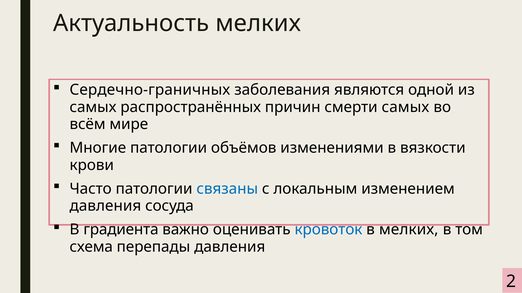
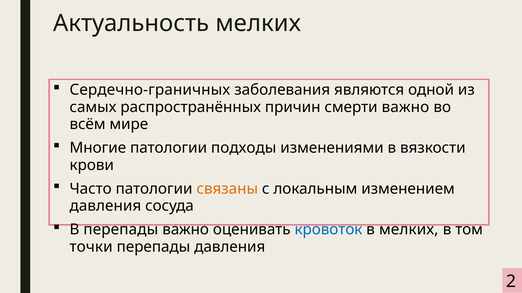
смерти самых: самых -> важно (405, 107)
объёмов: объёмов -> подходы (244, 148)
связаны colour: blue -> orange (227, 189)
В градиента: градиента -> перепады (121, 230)
схема: схема -> точки (91, 247)
